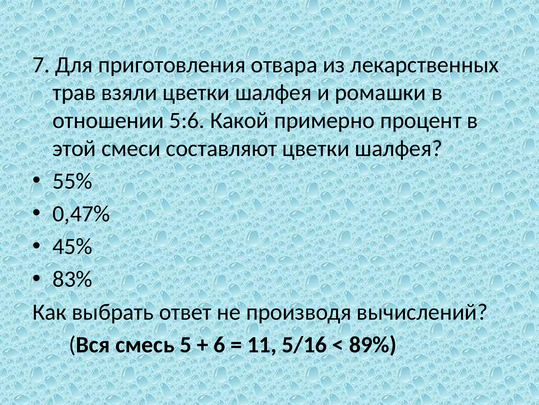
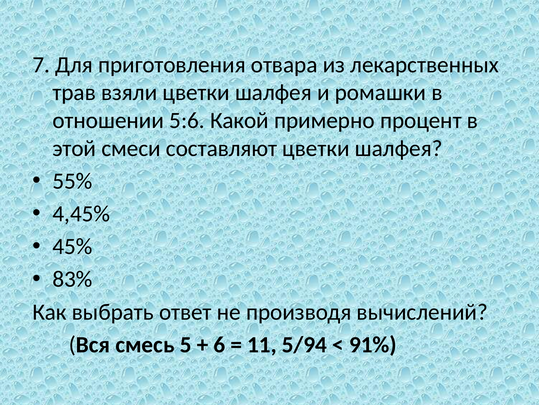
0,47%: 0,47% -> 4,45% (81, 213)
5/16: 5/16 -> 5/94 (304, 344)
89%: 89% -> 91% (373, 344)
